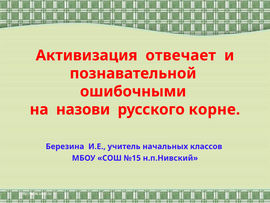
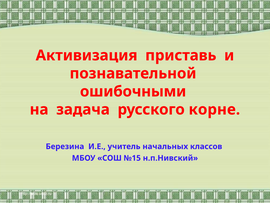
отвечает: отвечает -> приставь (181, 55)
назови: назови -> задача (83, 109)
